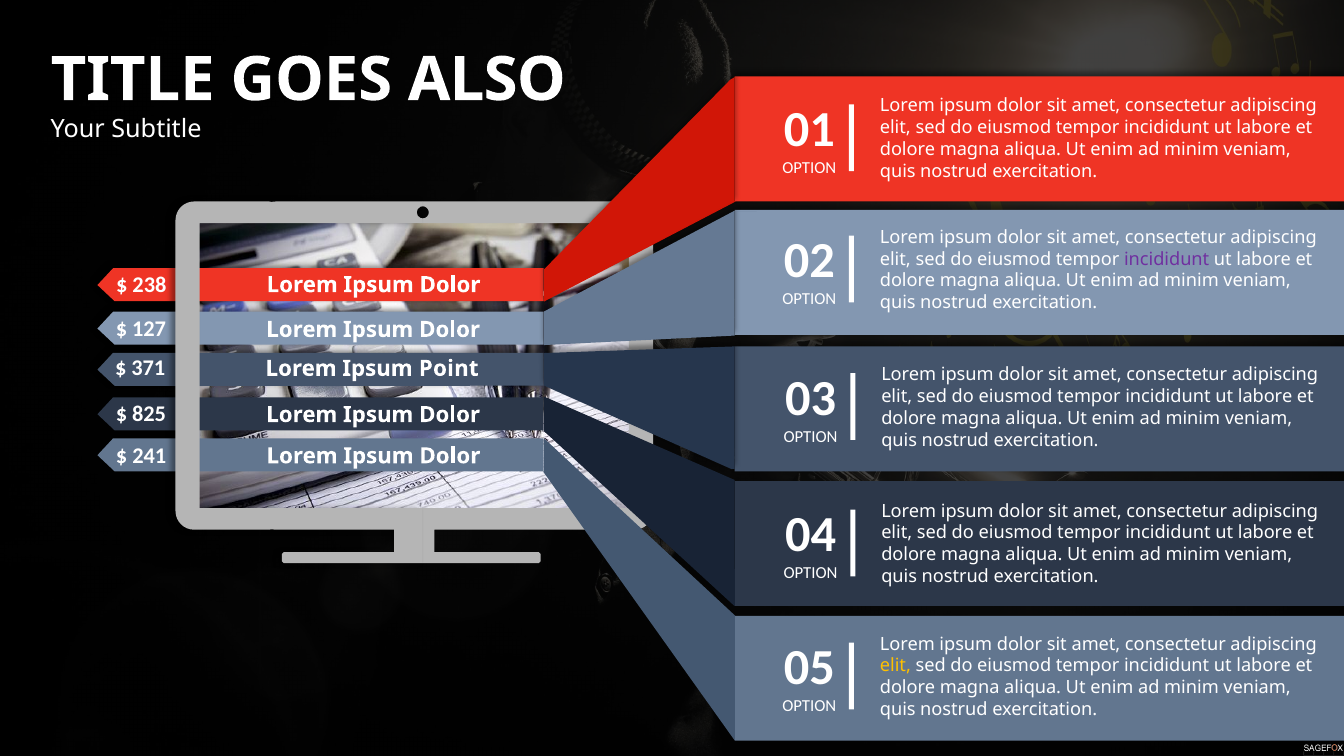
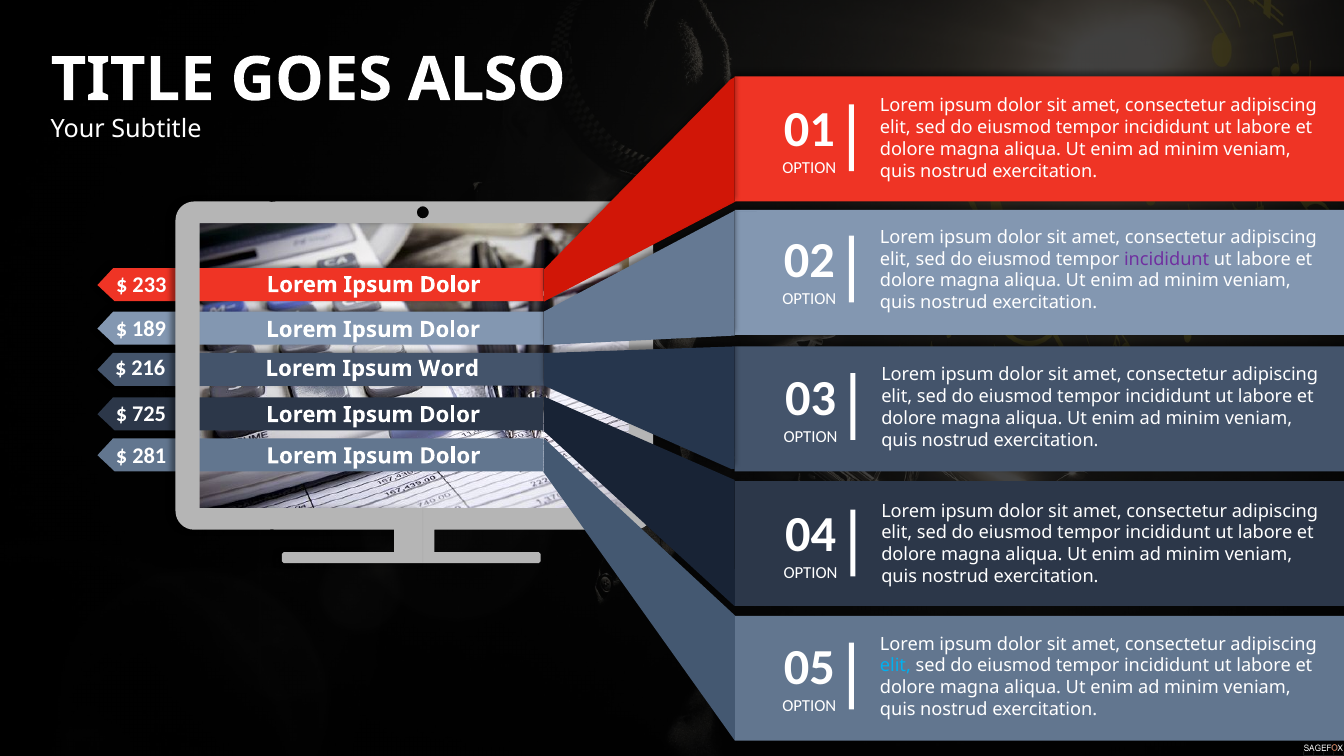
238: 238 -> 233 (149, 285)
127: 127 -> 189 (149, 329)
371: 371 -> 216 (148, 368)
Point: Point -> Word (449, 368)
825: 825 -> 725 (149, 415)
241: 241 -> 281 (149, 456)
elit colour: yellow -> light blue (895, 666)
